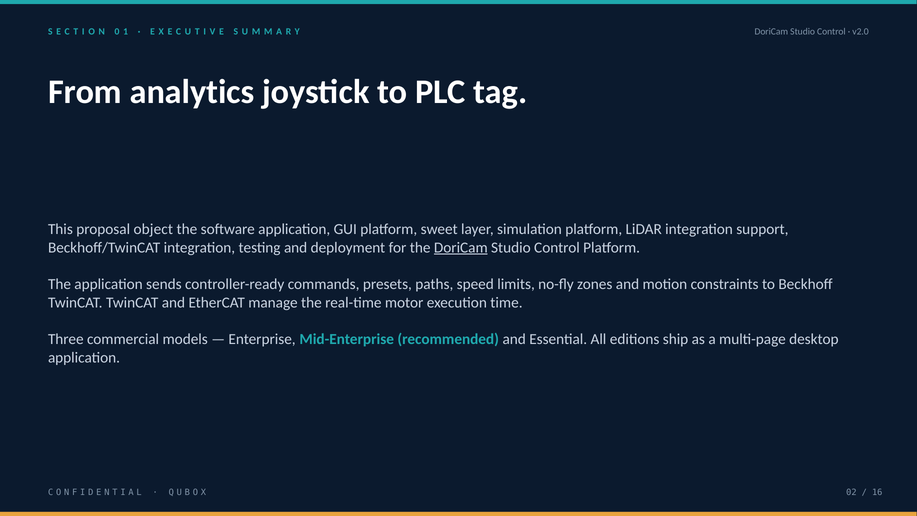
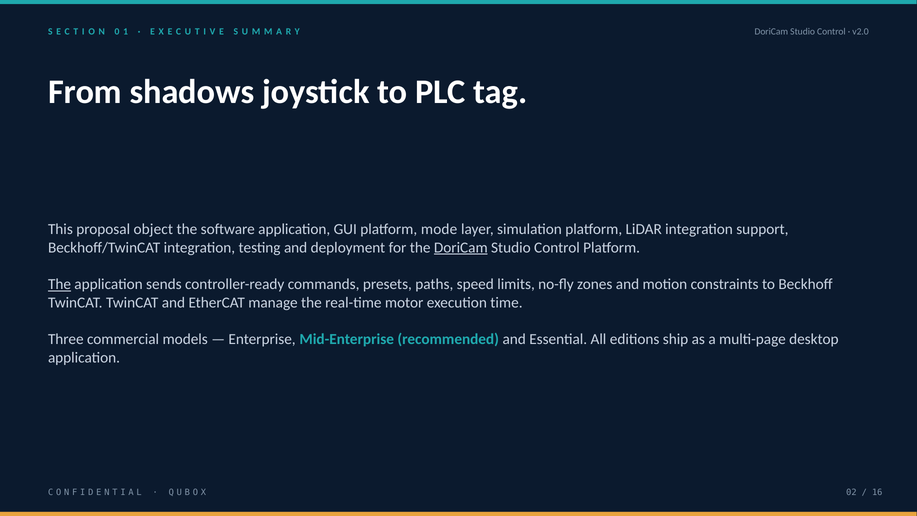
analytics: analytics -> shadows (192, 92)
sweet: sweet -> mode (439, 229)
The underline: none -> present (59, 284)
